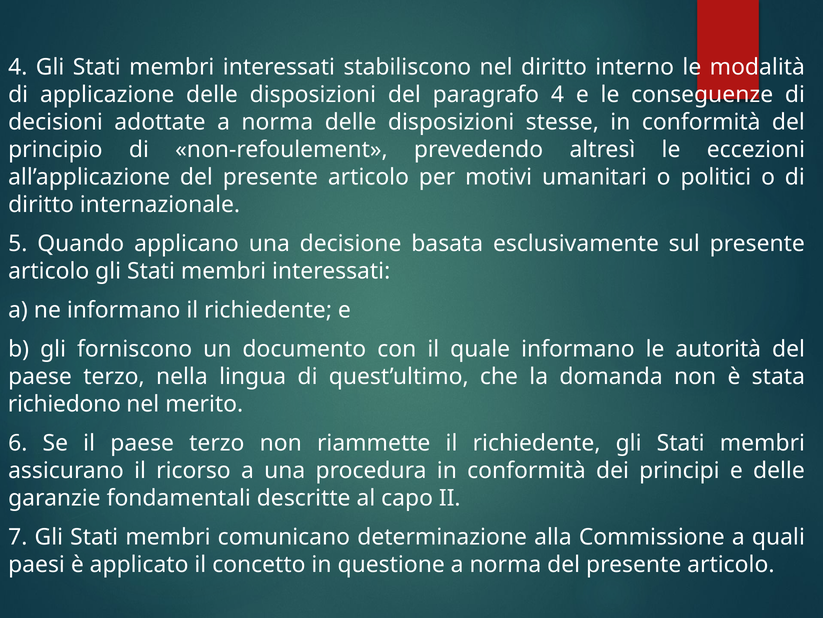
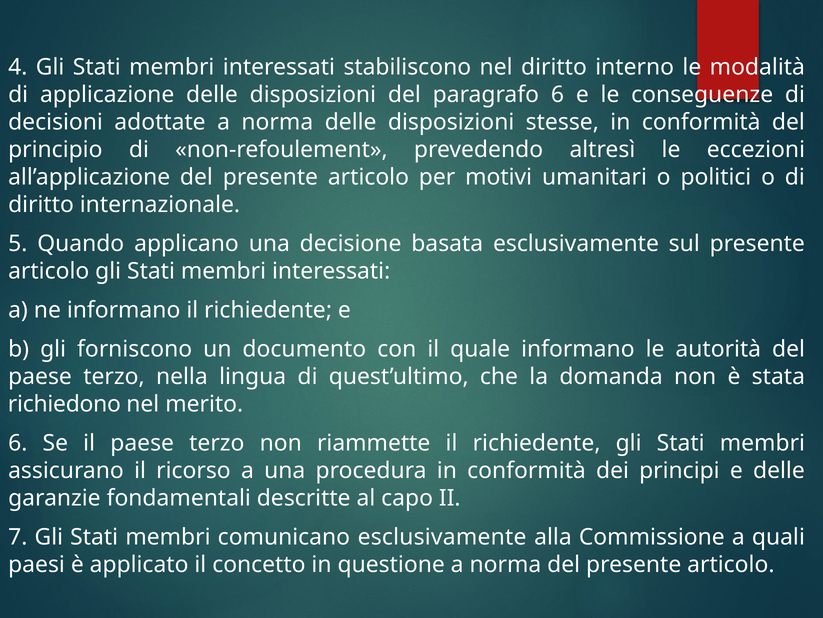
paragrafo 4: 4 -> 6 (558, 95)
comunicano determinazione: determinazione -> esclusivamente (442, 537)
